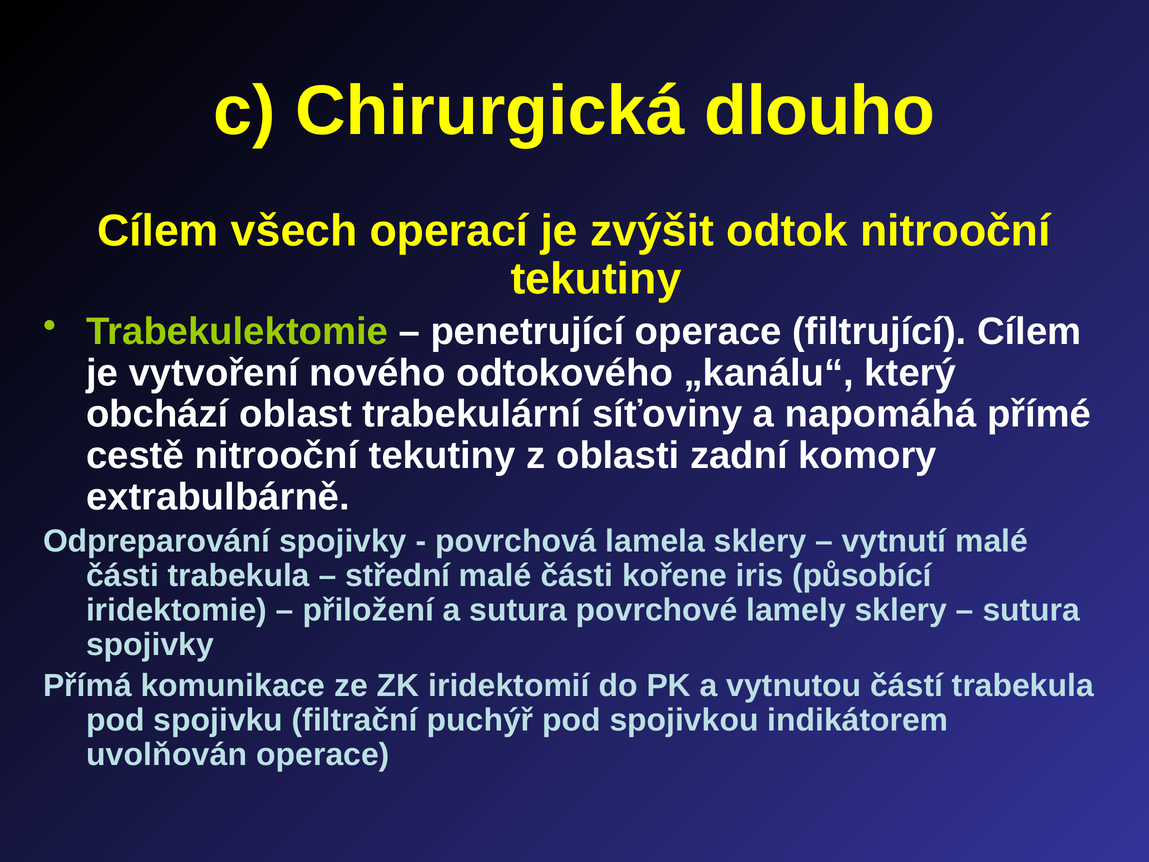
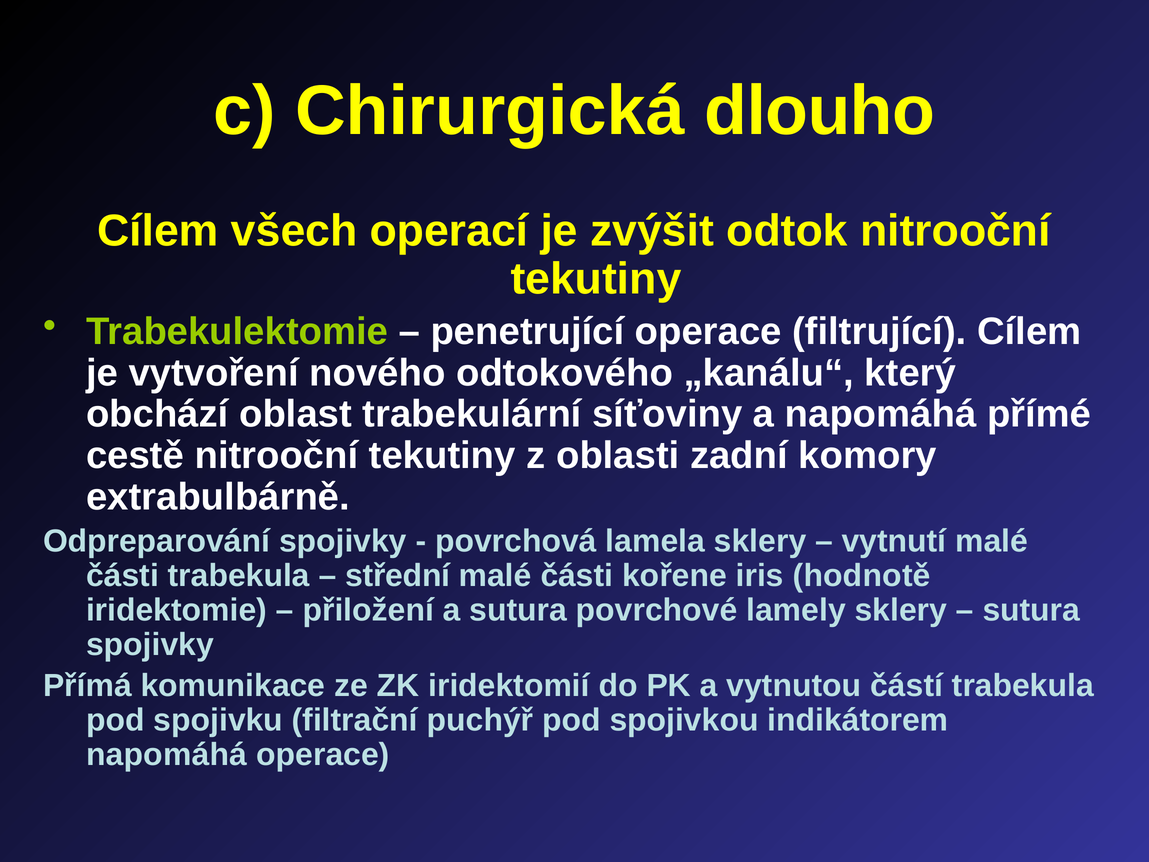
působící: působící -> hodnotě (862, 576)
uvolňován: uvolňován -> napomáhá (167, 754)
